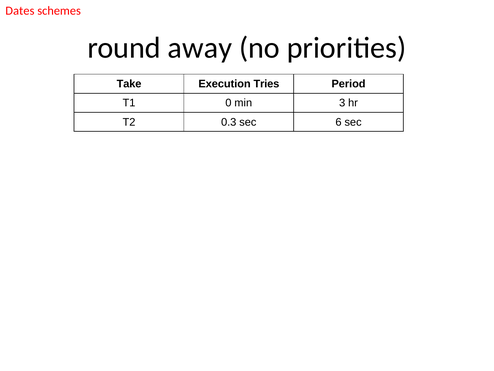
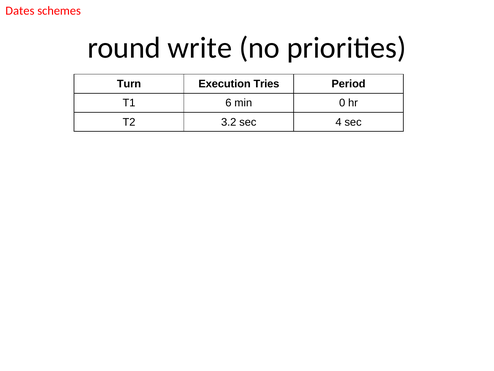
away: away -> write (200, 48)
Take: Take -> Turn (129, 84)
0: 0 -> 6 (228, 103)
3: 3 -> 0 (342, 103)
0.3: 0.3 -> 3.2 (229, 122)
6: 6 -> 4 (339, 122)
